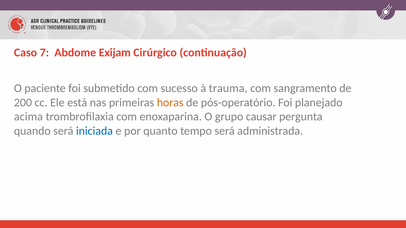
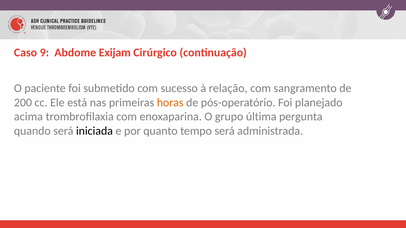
7: 7 -> 9 (44, 53)
trauma: trauma -> relação (228, 88)
causar: causar -> última (261, 117)
iniciada colour: blue -> black (94, 131)
